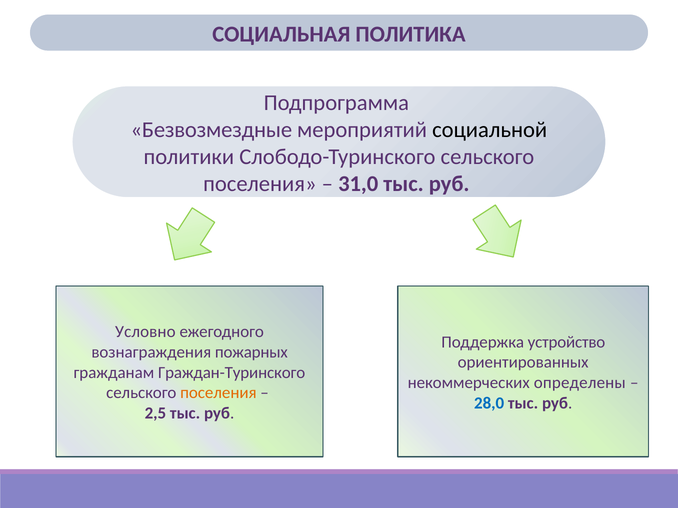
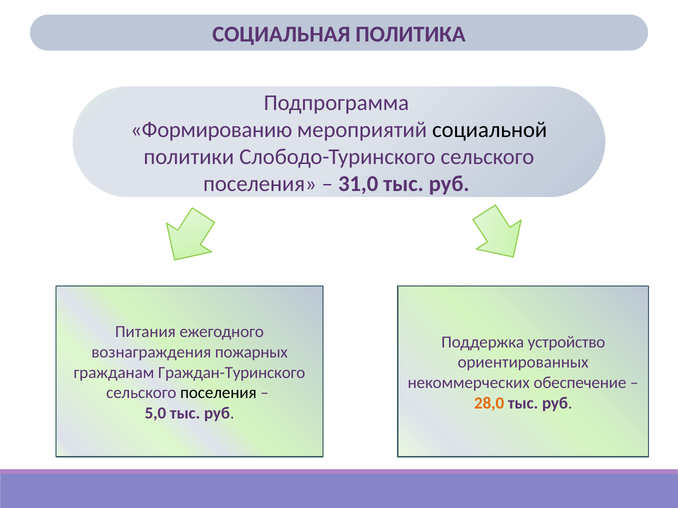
Безвозмездные: Безвозмездные -> Формированию (211, 130)
Условно: Условно -> Питания (145, 332)
определены: определены -> обеспечение (580, 383)
поселения colour: orange -> black (218, 393)
28,0 colour: blue -> orange (489, 403)
2,5: 2,5 -> 5,0 (155, 414)
